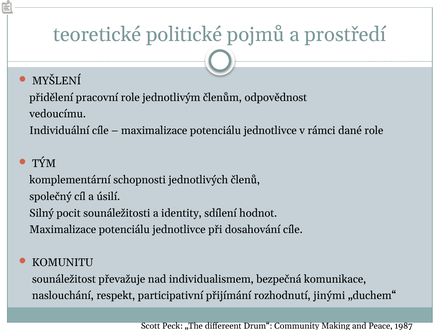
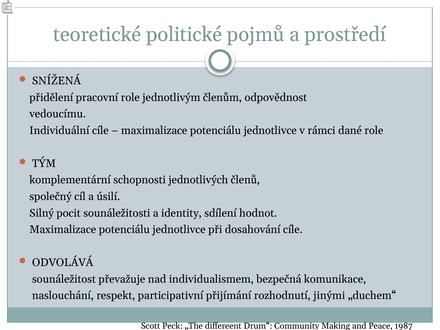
MYŠLENÍ: MYŠLENÍ -> SNÍŽENÁ (56, 81)
KOMUNITU: KOMUNITU -> ODVOLÁVÁ (63, 263)
